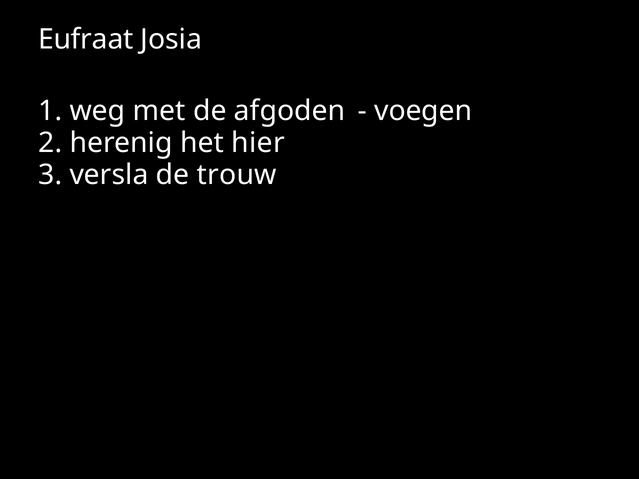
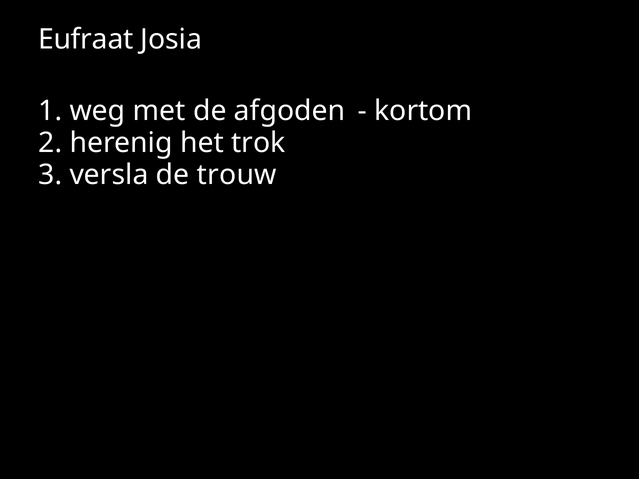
voegen: voegen -> kortom (423, 111)
hier: hier -> trok (258, 143)
